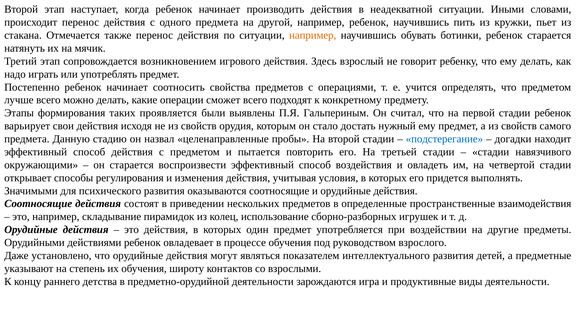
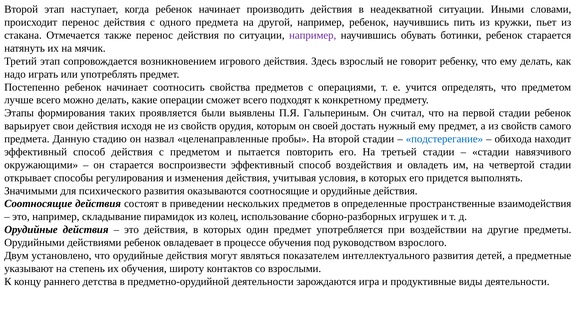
например colour: orange -> purple (313, 35)
стало: стало -> своей (325, 126)
догадки: догадки -> обихода (513, 139)
Даже: Даже -> Двум (16, 256)
